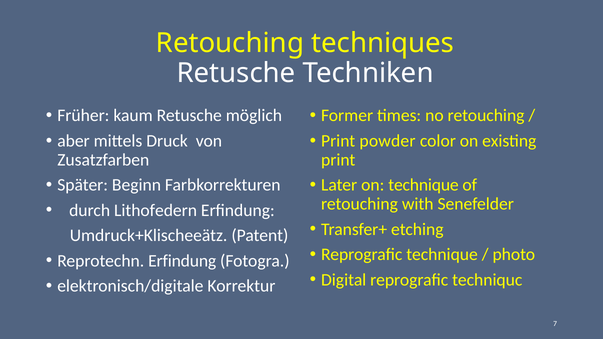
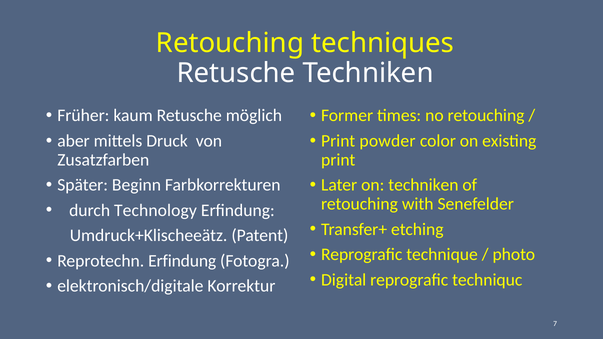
on technique: technique -> techniken (423, 185)
Lithofedern: Lithofedern -> Technology (155, 210)
